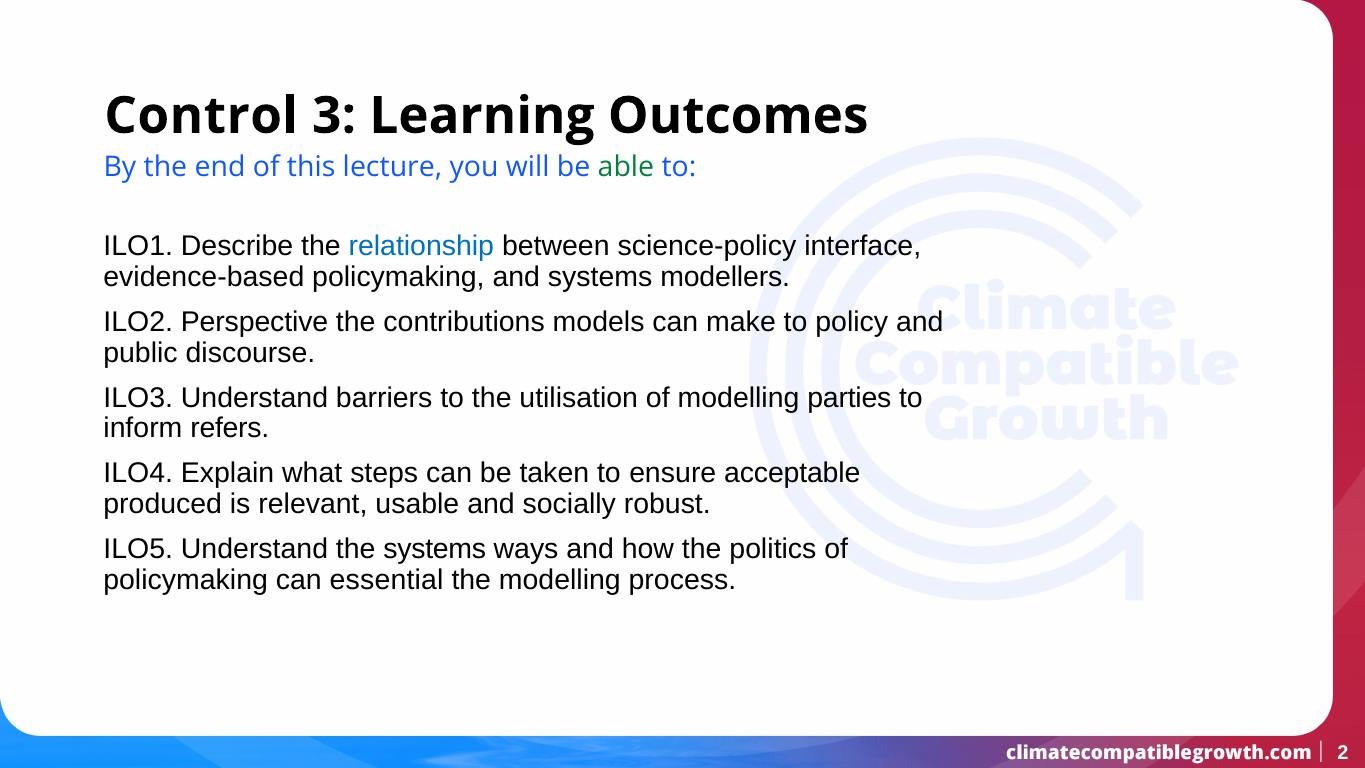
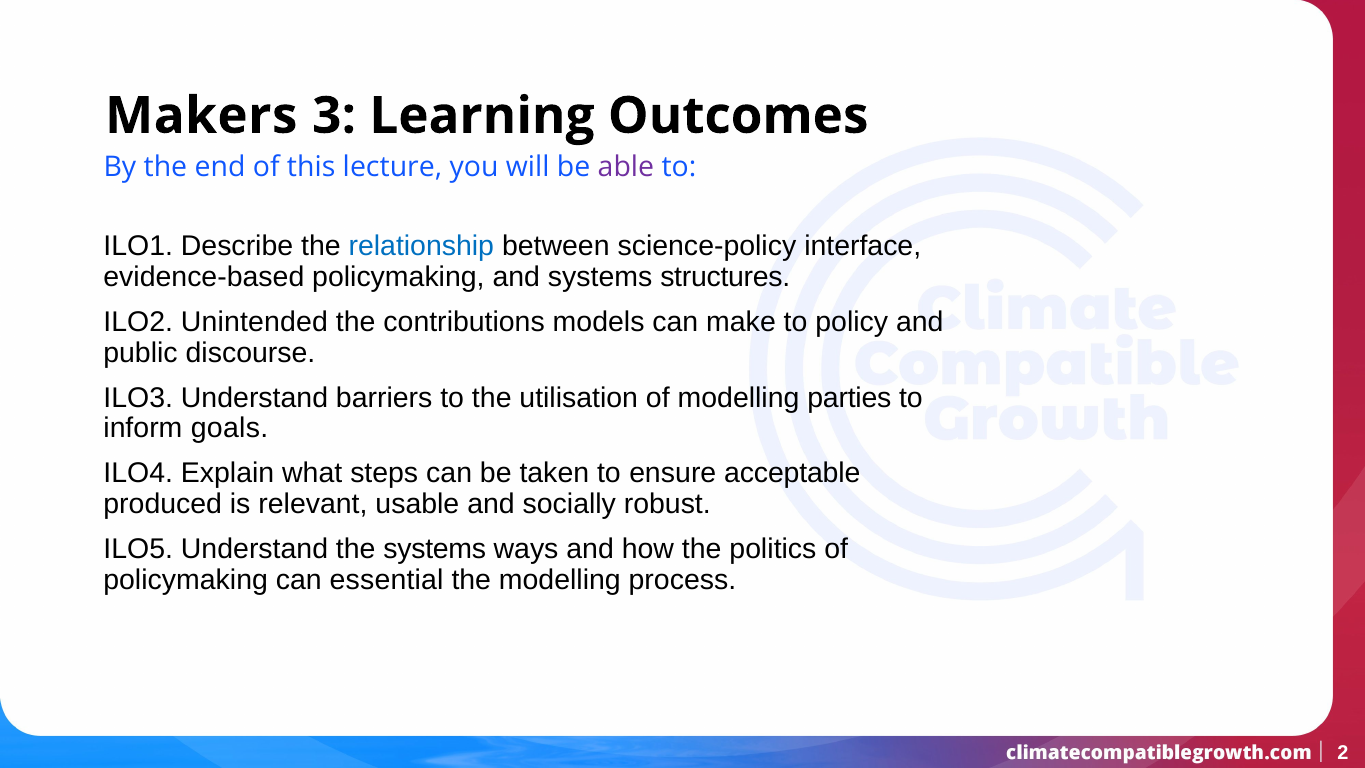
Control: Control -> Makers (201, 116)
able colour: green -> purple (626, 167)
modellers: modellers -> structures (725, 277)
Perspective: Perspective -> Unintended (254, 322)
refers: refers -> goals (229, 428)
